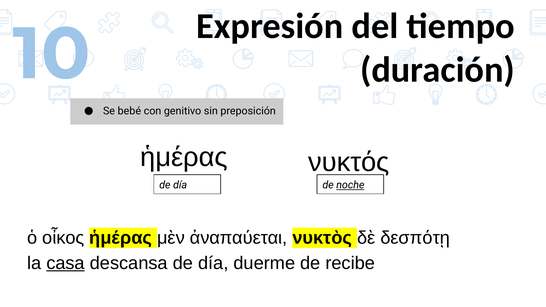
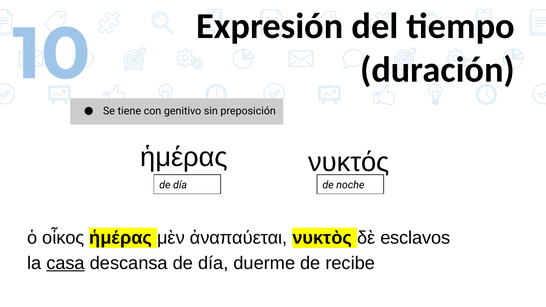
bebé: bebé -> tiene (129, 111)
noche underline: present -> none (350, 185)
δεσπότῃ: δεσπότῃ -> esclavos (415, 238)
